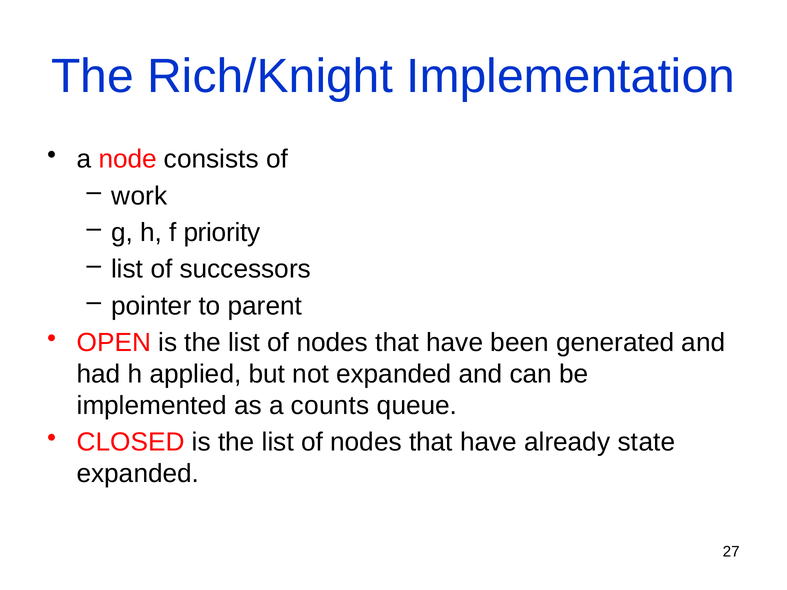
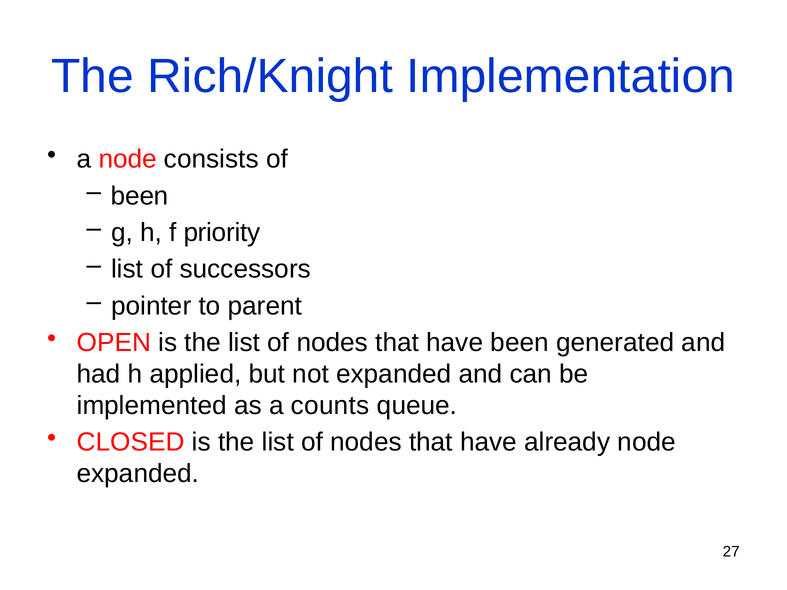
work: work -> been (140, 196)
already state: state -> node (647, 443)
